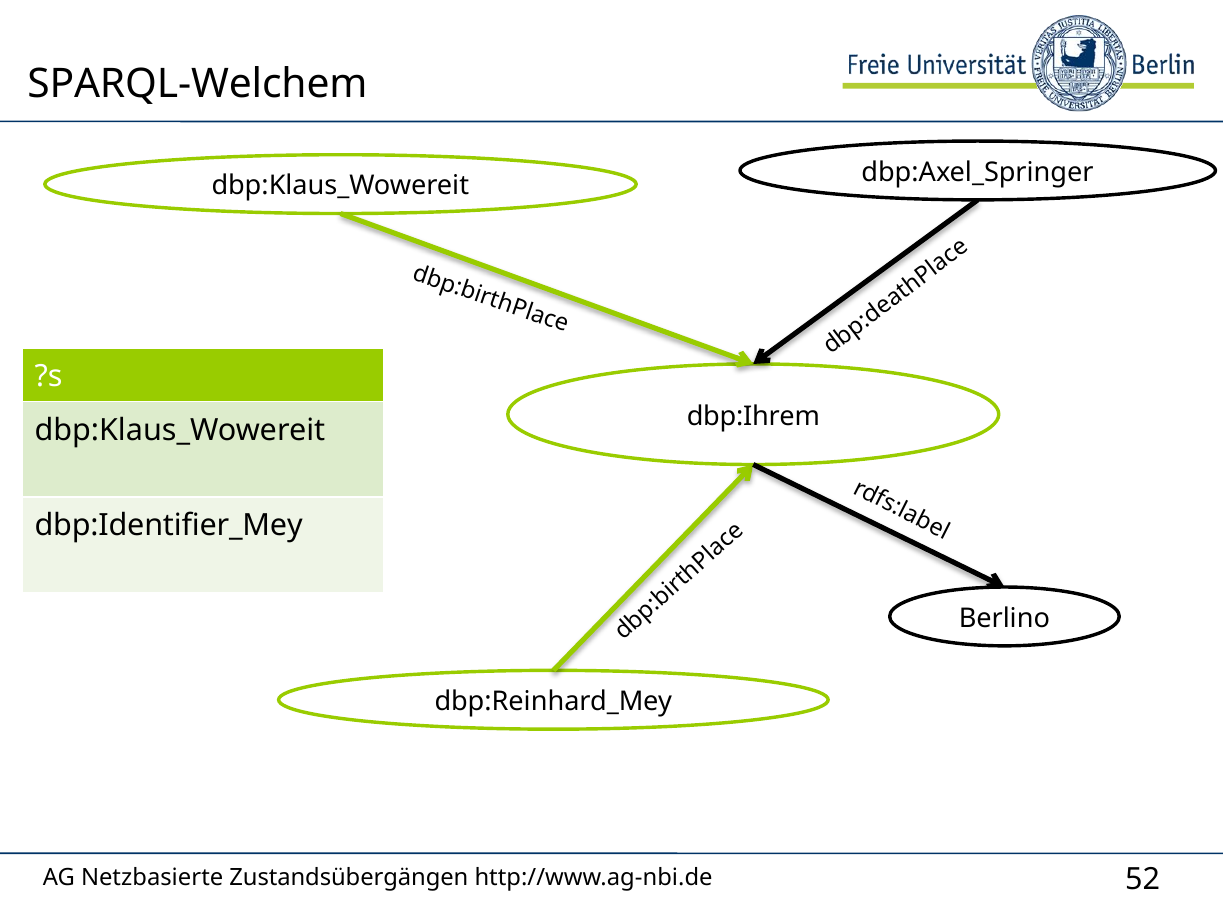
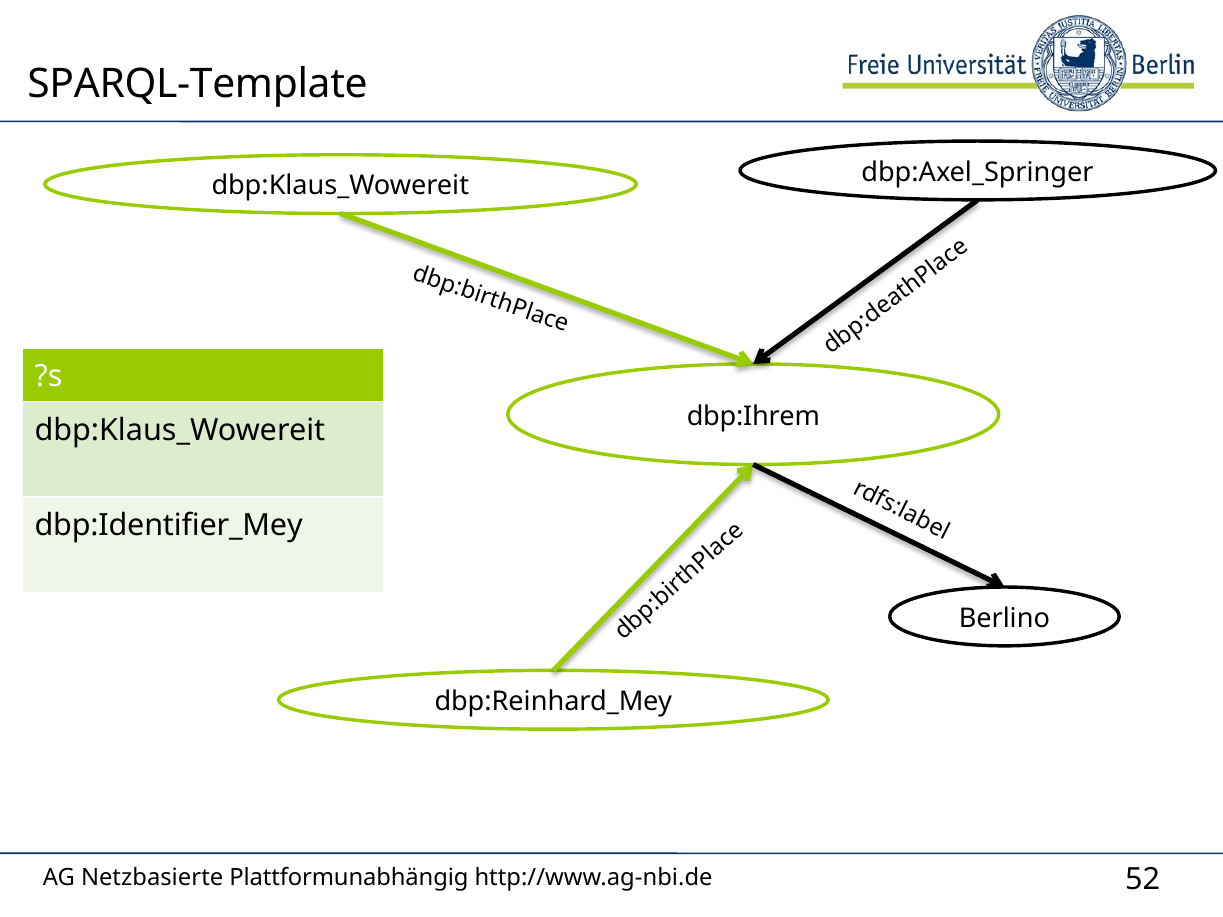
SPARQL-Welchem: SPARQL-Welchem -> SPARQL-Template (198, 84)
Zustandsübergängen: Zustandsübergängen -> Plattformunabhängig (349, 878)
